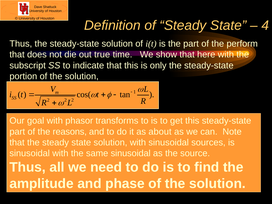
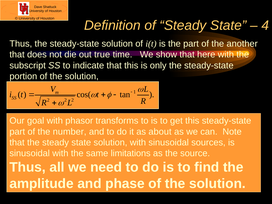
perform: perform -> another (242, 44)
reasons: reasons -> number (70, 132)
same sinusoidal: sinusoidal -> limitations (131, 153)
